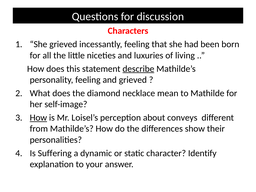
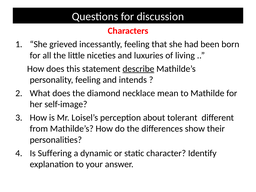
and grieved: grieved -> intends (133, 80)
How underline: present -> none (38, 118)
conveys: conveys -> tolerant (182, 118)
